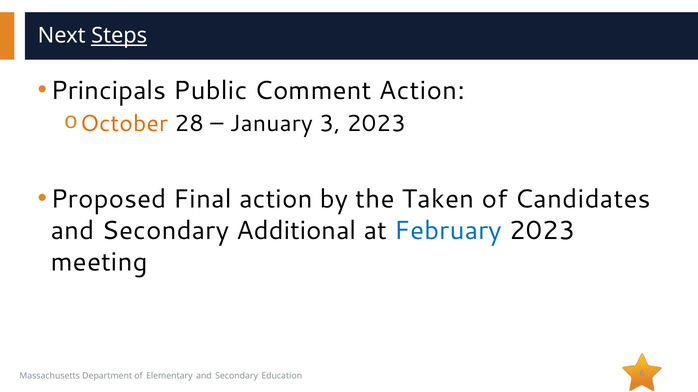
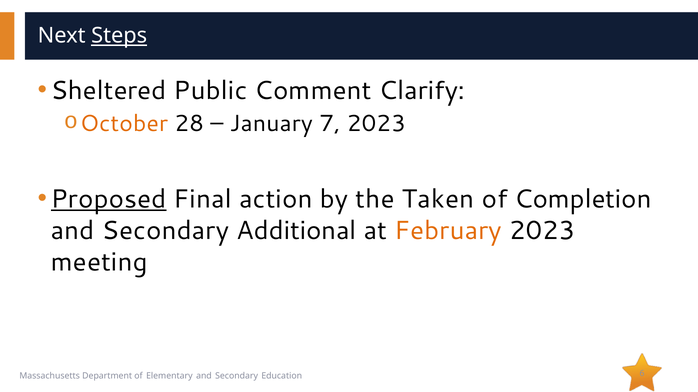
Principals: Principals -> Sheltered (109, 91)
Comment Action: Action -> Clarify (422, 91)
3: 3 -> 7 (330, 124)
Proposed underline: none -> present (109, 200)
Candidates: Candidates -> Completion (583, 200)
February colour: blue -> orange (448, 231)
